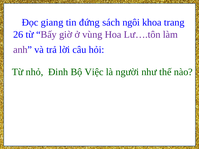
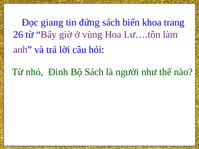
ngôi: ngôi -> biến (131, 22)
Bộ Việc: Việc -> Sách (94, 72)
